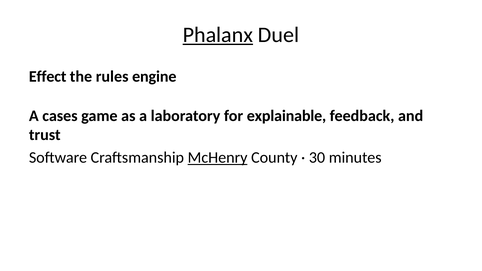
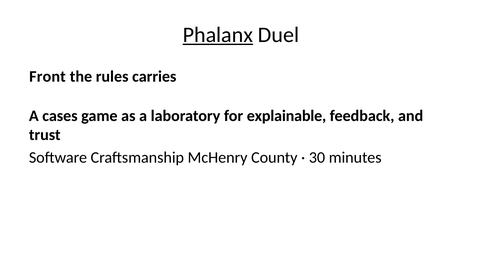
Effect: Effect -> Front (48, 76)
engine: engine -> carries (154, 76)
McHenry underline: present -> none (218, 158)
